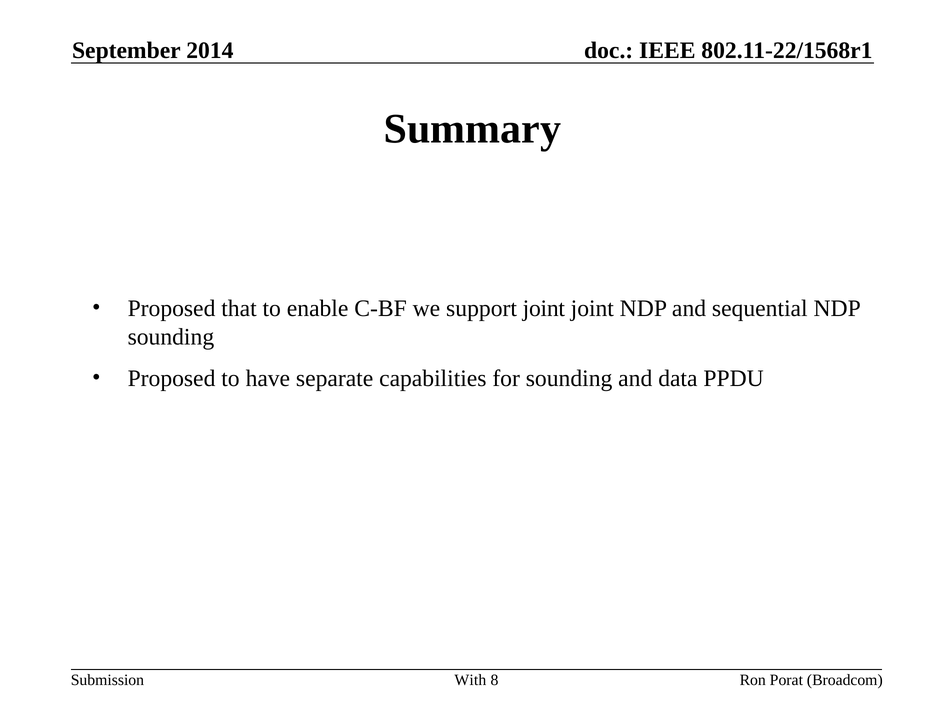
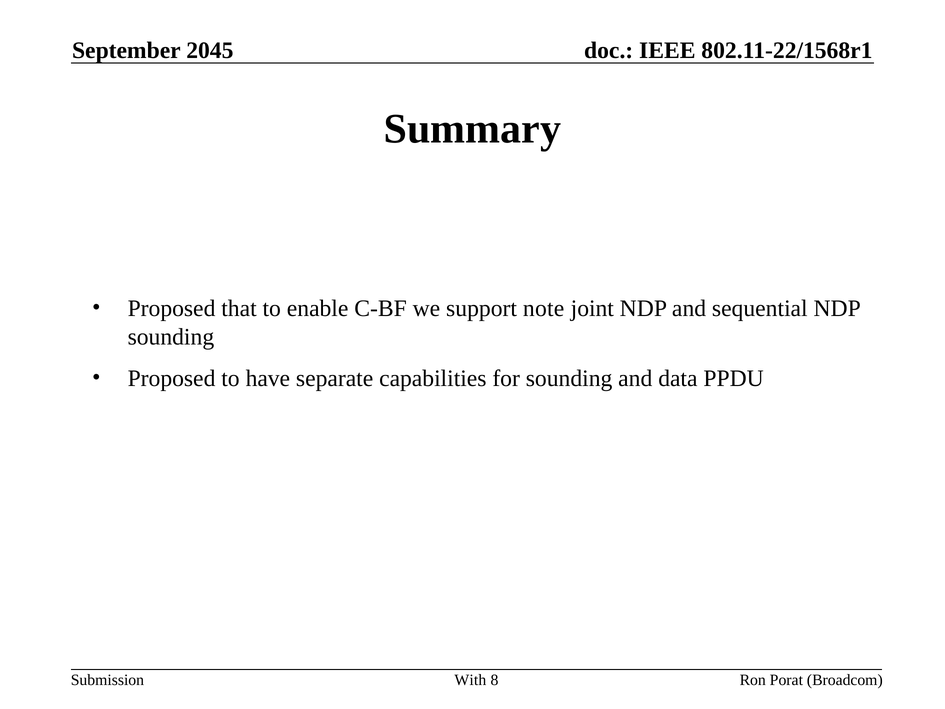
2014: 2014 -> 2045 (210, 50)
support joint: joint -> note (544, 308)
